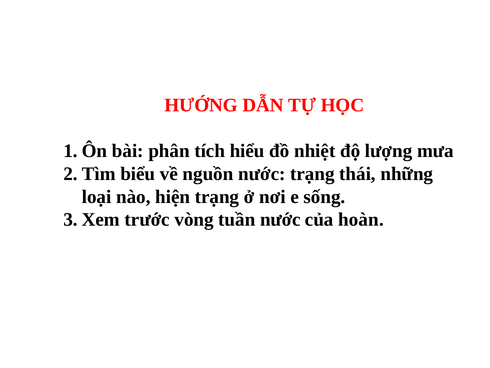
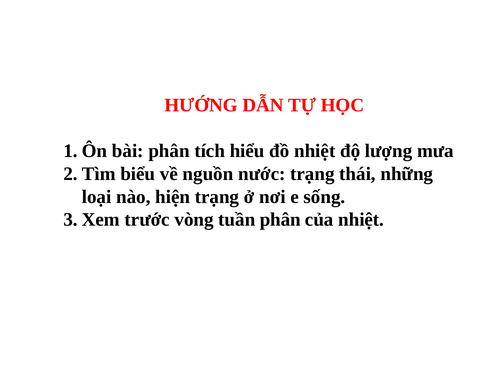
tuần nước: nước -> phân (280, 219)
của hoàn: hoàn -> nhiệt (361, 219)
